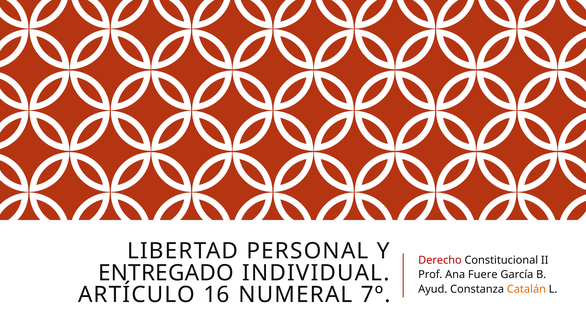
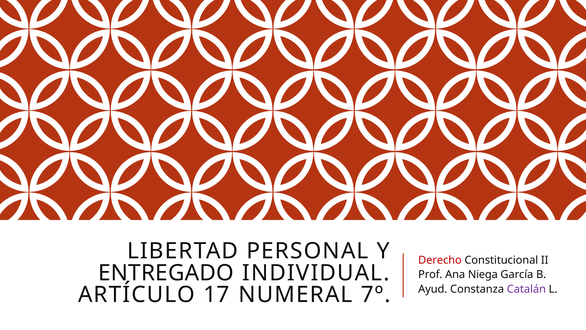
Fuere: Fuere -> Niega (483, 274)
Catalán colour: orange -> purple (526, 289)
16: 16 -> 17 (216, 294)
